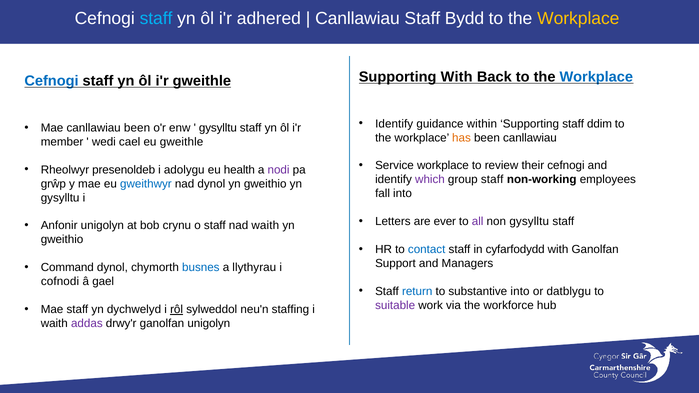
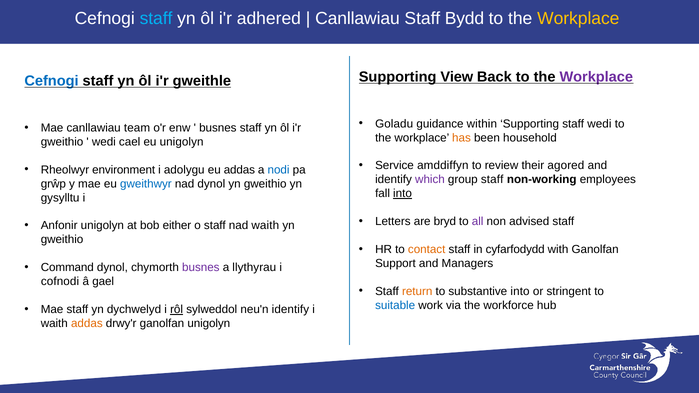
Supporting With: With -> View (457, 77)
Workplace colour: blue -> purple (596, 77)
Identify: Identify -> Goladu (394, 124)
staff ddim: ddim -> wedi (599, 124)
canllawiau been: been -> team (137, 128)
gysylltu: gysylltu -> busnes (218, 128)
been canllawiau: canllawiau -> household (530, 138)
member: member -> gweithio (62, 142)
eu gweithle: gweithle -> unigolyn (182, 142)
Service workplace: workplace -> amddiffyn (443, 166)
their cefnogi: cefnogi -> agored (566, 166)
presenoldeb: presenoldeb -> environment (124, 170)
eu health: health -> addas (239, 170)
nodi colour: purple -> blue (279, 170)
into underline: none -> present (402, 194)
ever: ever -> bryd (445, 222)
non gysylltu: gysylltu -> advised (529, 222)
crynu: crynu -> either (177, 226)
contact colour: blue -> orange (427, 250)
busnes colour: blue -> purple (201, 268)
return colour: blue -> orange (417, 291)
datblygu: datblygu -> stringent (569, 291)
suitable colour: purple -> blue (395, 305)
neu'n staffing: staffing -> identify (290, 310)
addas colour: purple -> orange (87, 324)
